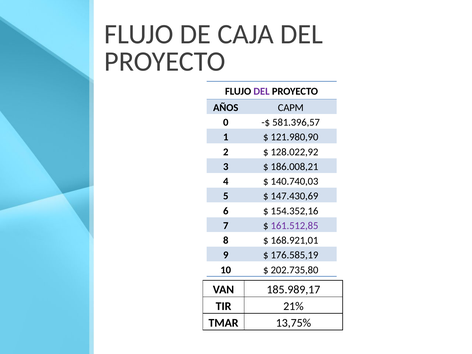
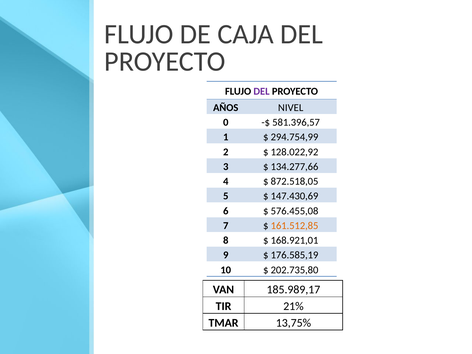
CAPM: CAPM -> NIVEL (291, 108)
121.980,90: 121.980,90 -> 294.754,99 (295, 137)
186.008,21: 186.008,21 -> 134.277,66 (295, 167)
140.740,03: 140.740,03 -> 872.518,05 (295, 181)
154.352,16: 154.352,16 -> 576.455,08 (295, 211)
161.512,85 colour: purple -> orange (295, 226)
